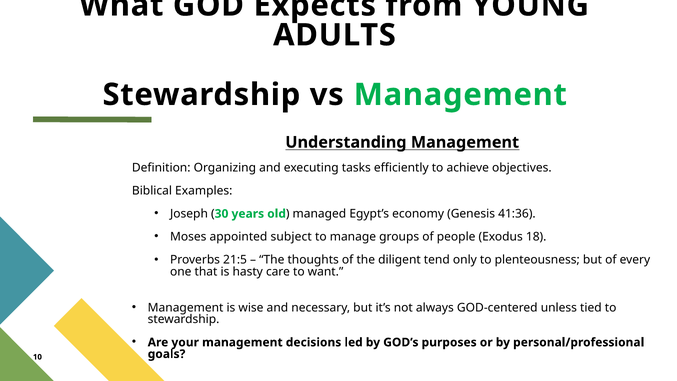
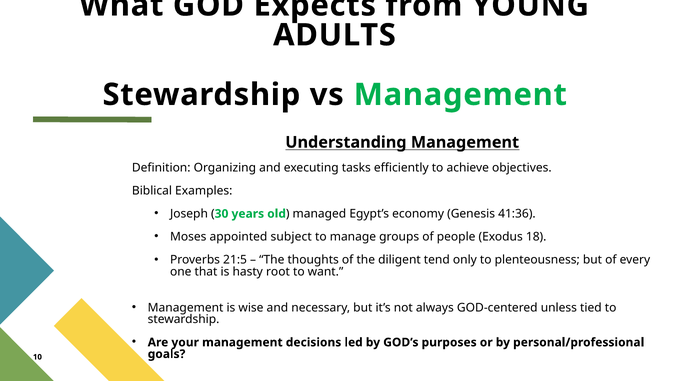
care: care -> root (278, 271)
